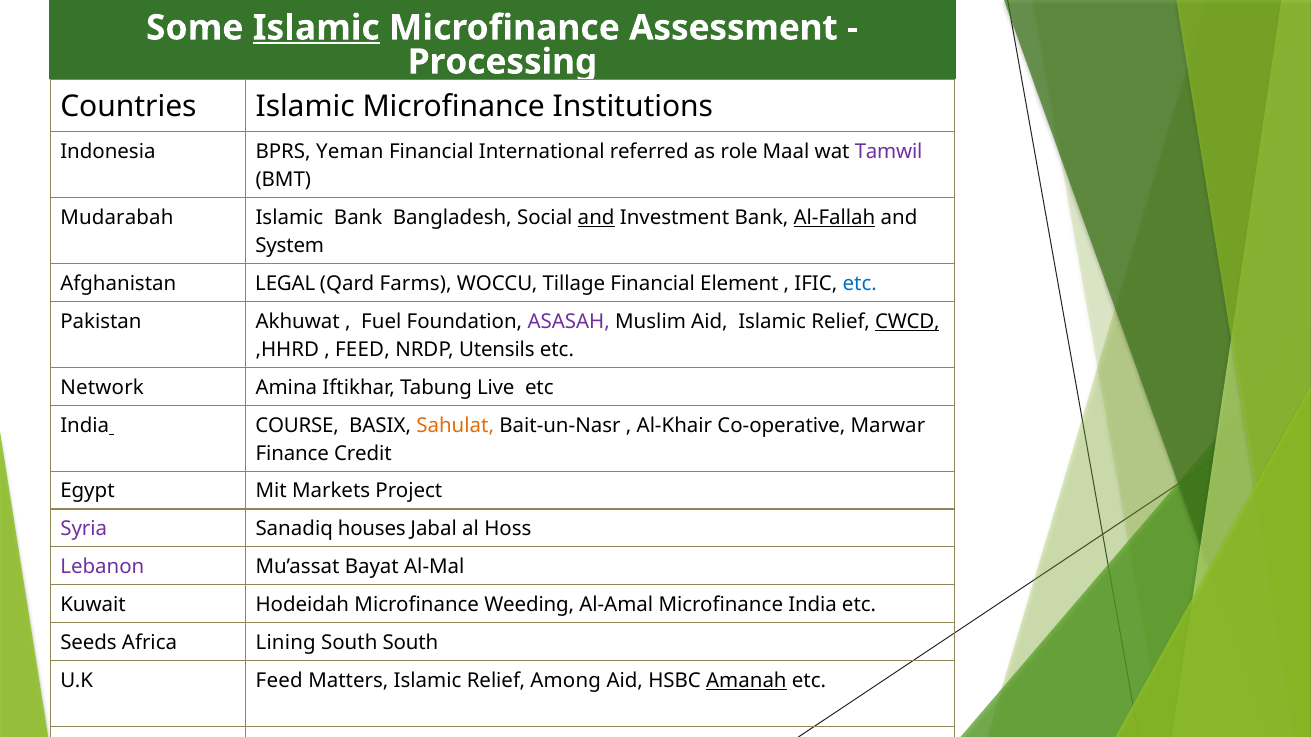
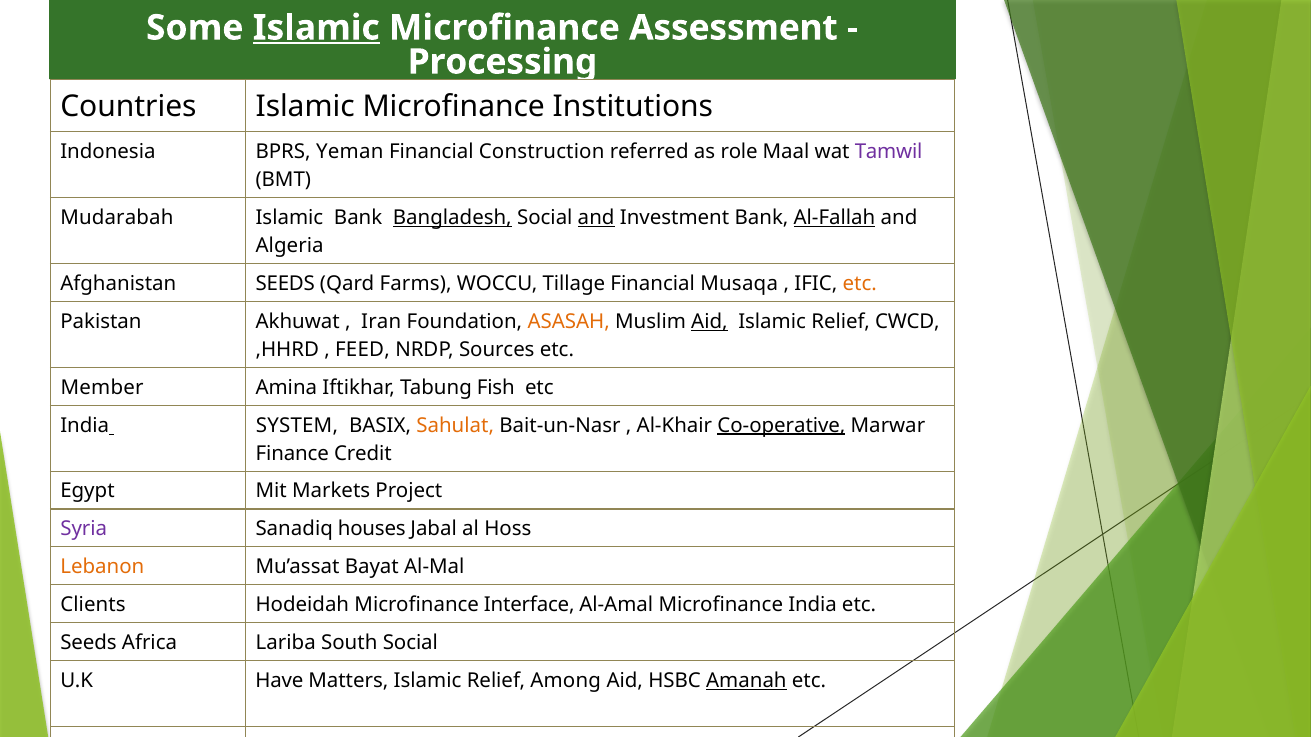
International: International -> Construction (542, 152)
Bangladesh underline: none -> present (452, 218)
System: System -> Algeria (290, 246)
Afghanistan LEGAL: LEGAL -> SEEDS (285, 284)
Element: Element -> Musaqa (739, 284)
etc colour: blue -> orange (860, 284)
Fuel: Fuel -> Iran (381, 322)
ASASAH colour: purple -> orange (569, 322)
Aid underline: none -> present (709, 322)
CWCD underline: present -> none (907, 322)
Utensils: Utensils -> Sources (497, 350)
Network: Network -> Member (102, 388)
Live: Live -> Fish (496, 388)
COURSE: COURSE -> SYSTEM (297, 426)
Co-operative underline: none -> present (781, 426)
Lebanon colour: purple -> orange (102, 567)
Kuwait: Kuwait -> Clients (93, 605)
Weeding: Weeding -> Interface (529, 605)
Lining: Lining -> Lariba (286, 643)
South South: South -> Social (410, 643)
U.K Feed: Feed -> Have (279, 681)
